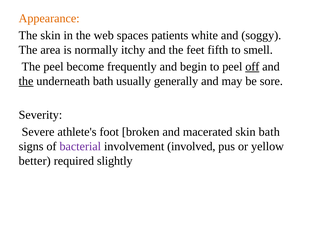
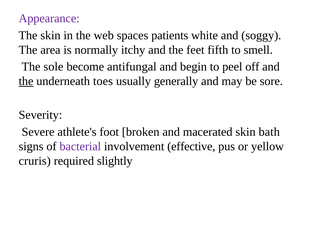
Appearance colour: orange -> purple (49, 19)
The peel: peel -> sole (53, 67)
frequently: frequently -> antifungal (132, 67)
off underline: present -> none (252, 67)
underneath bath: bath -> toes (103, 81)
involved: involved -> effective (191, 147)
better: better -> cruris (35, 161)
